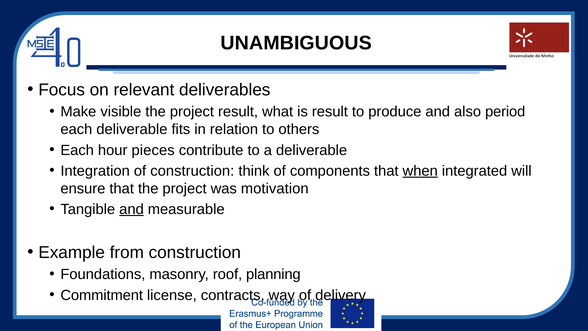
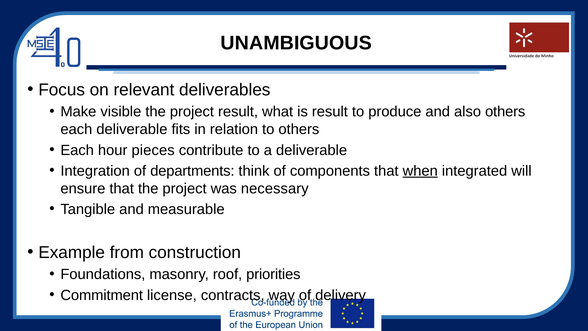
also period: period -> others (505, 112)
of construction: construction -> departments (192, 171)
motivation: motivation -> necessary (275, 188)
and underline: present -> none (132, 209)
planning: planning -> priorities (273, 274)
